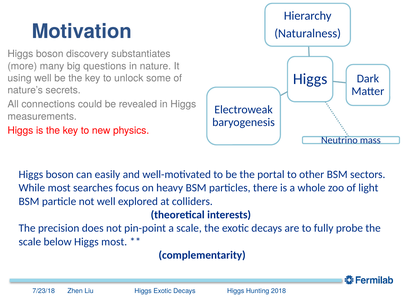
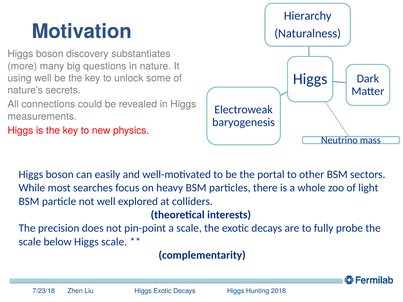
Higgs most: most -> scale (114, 242)
